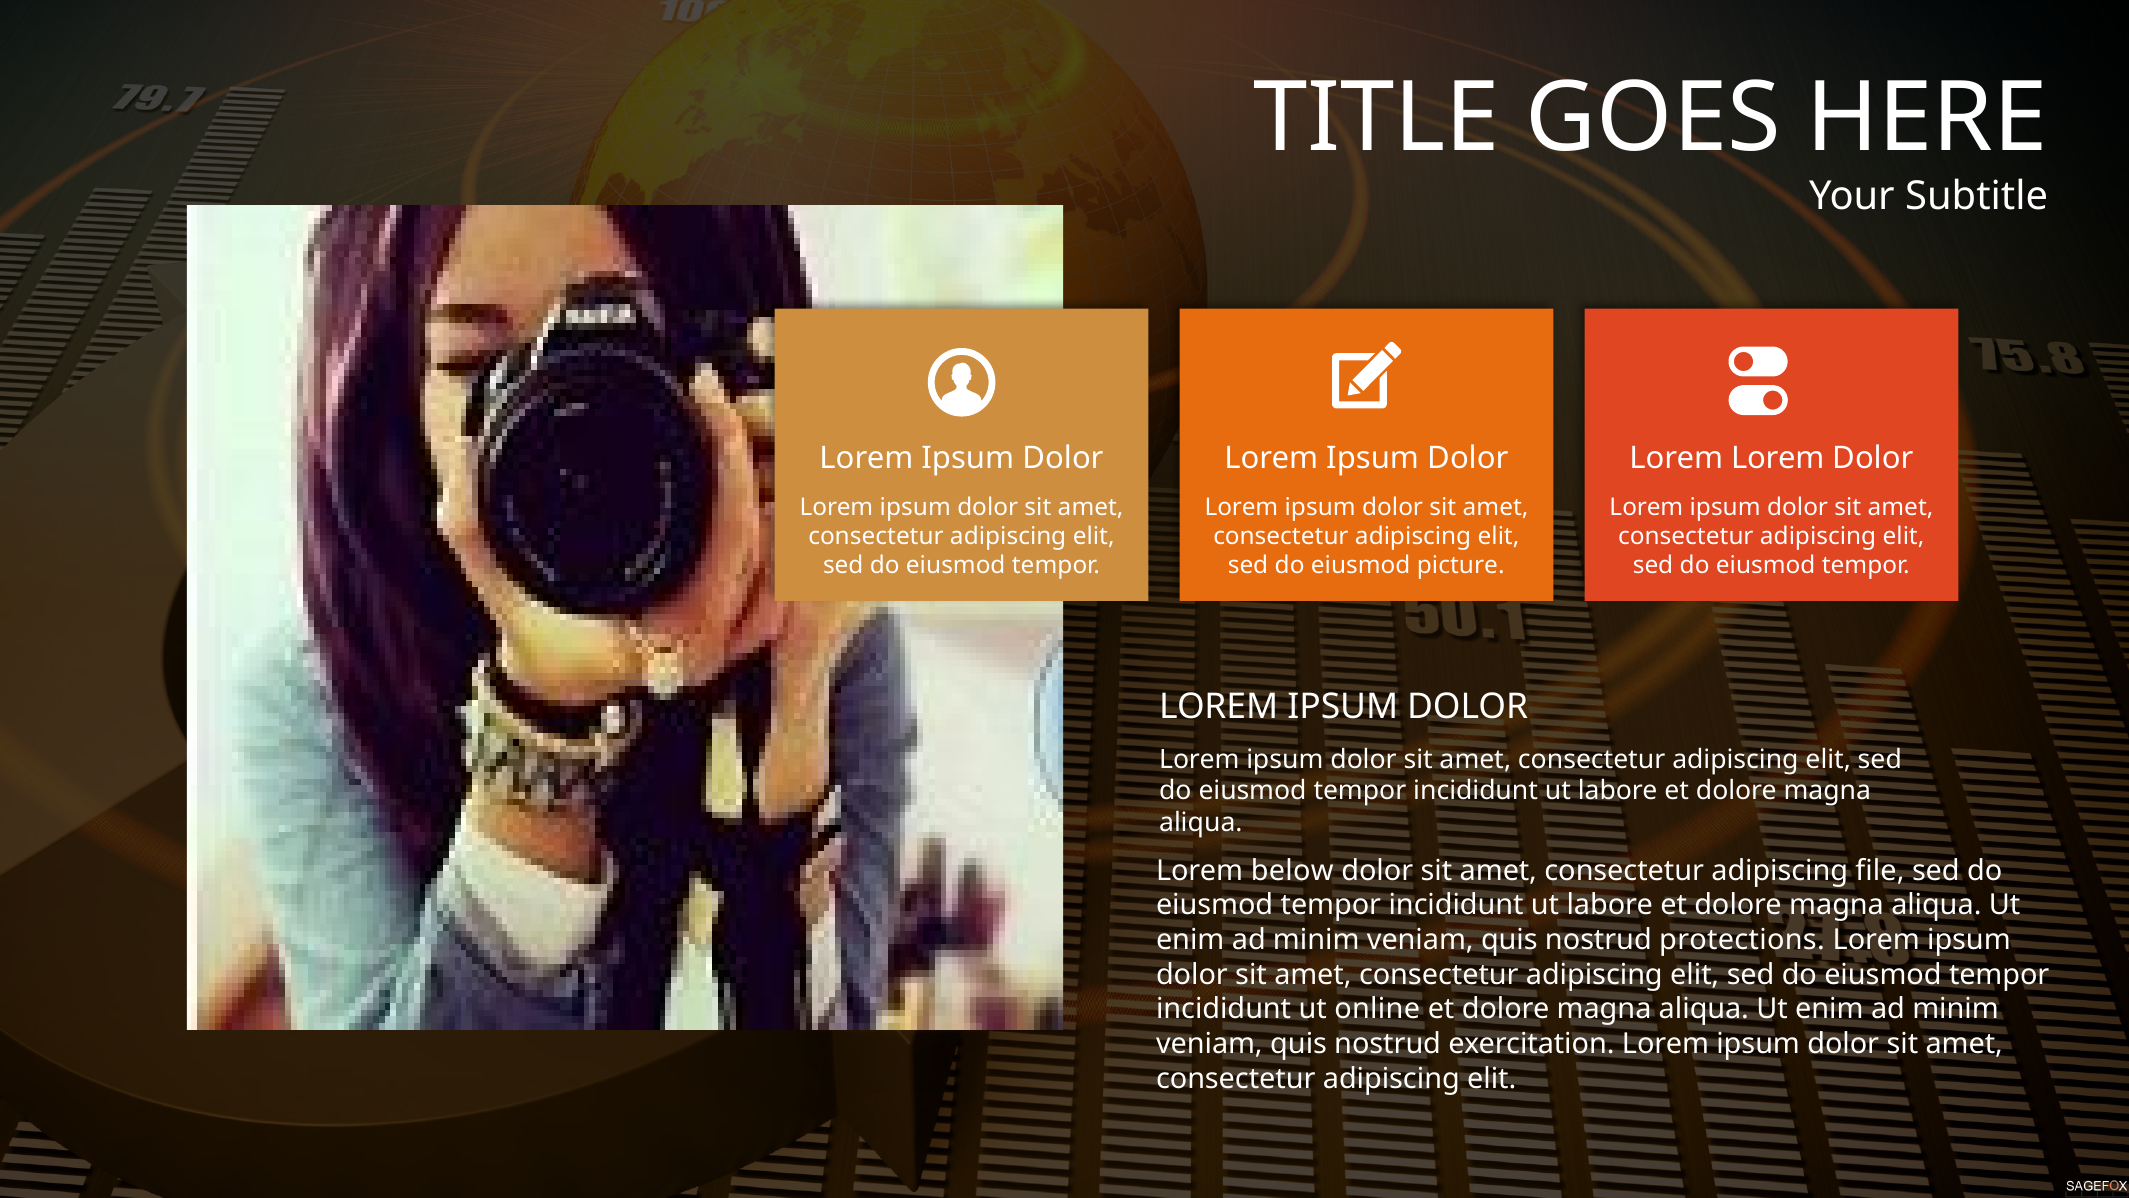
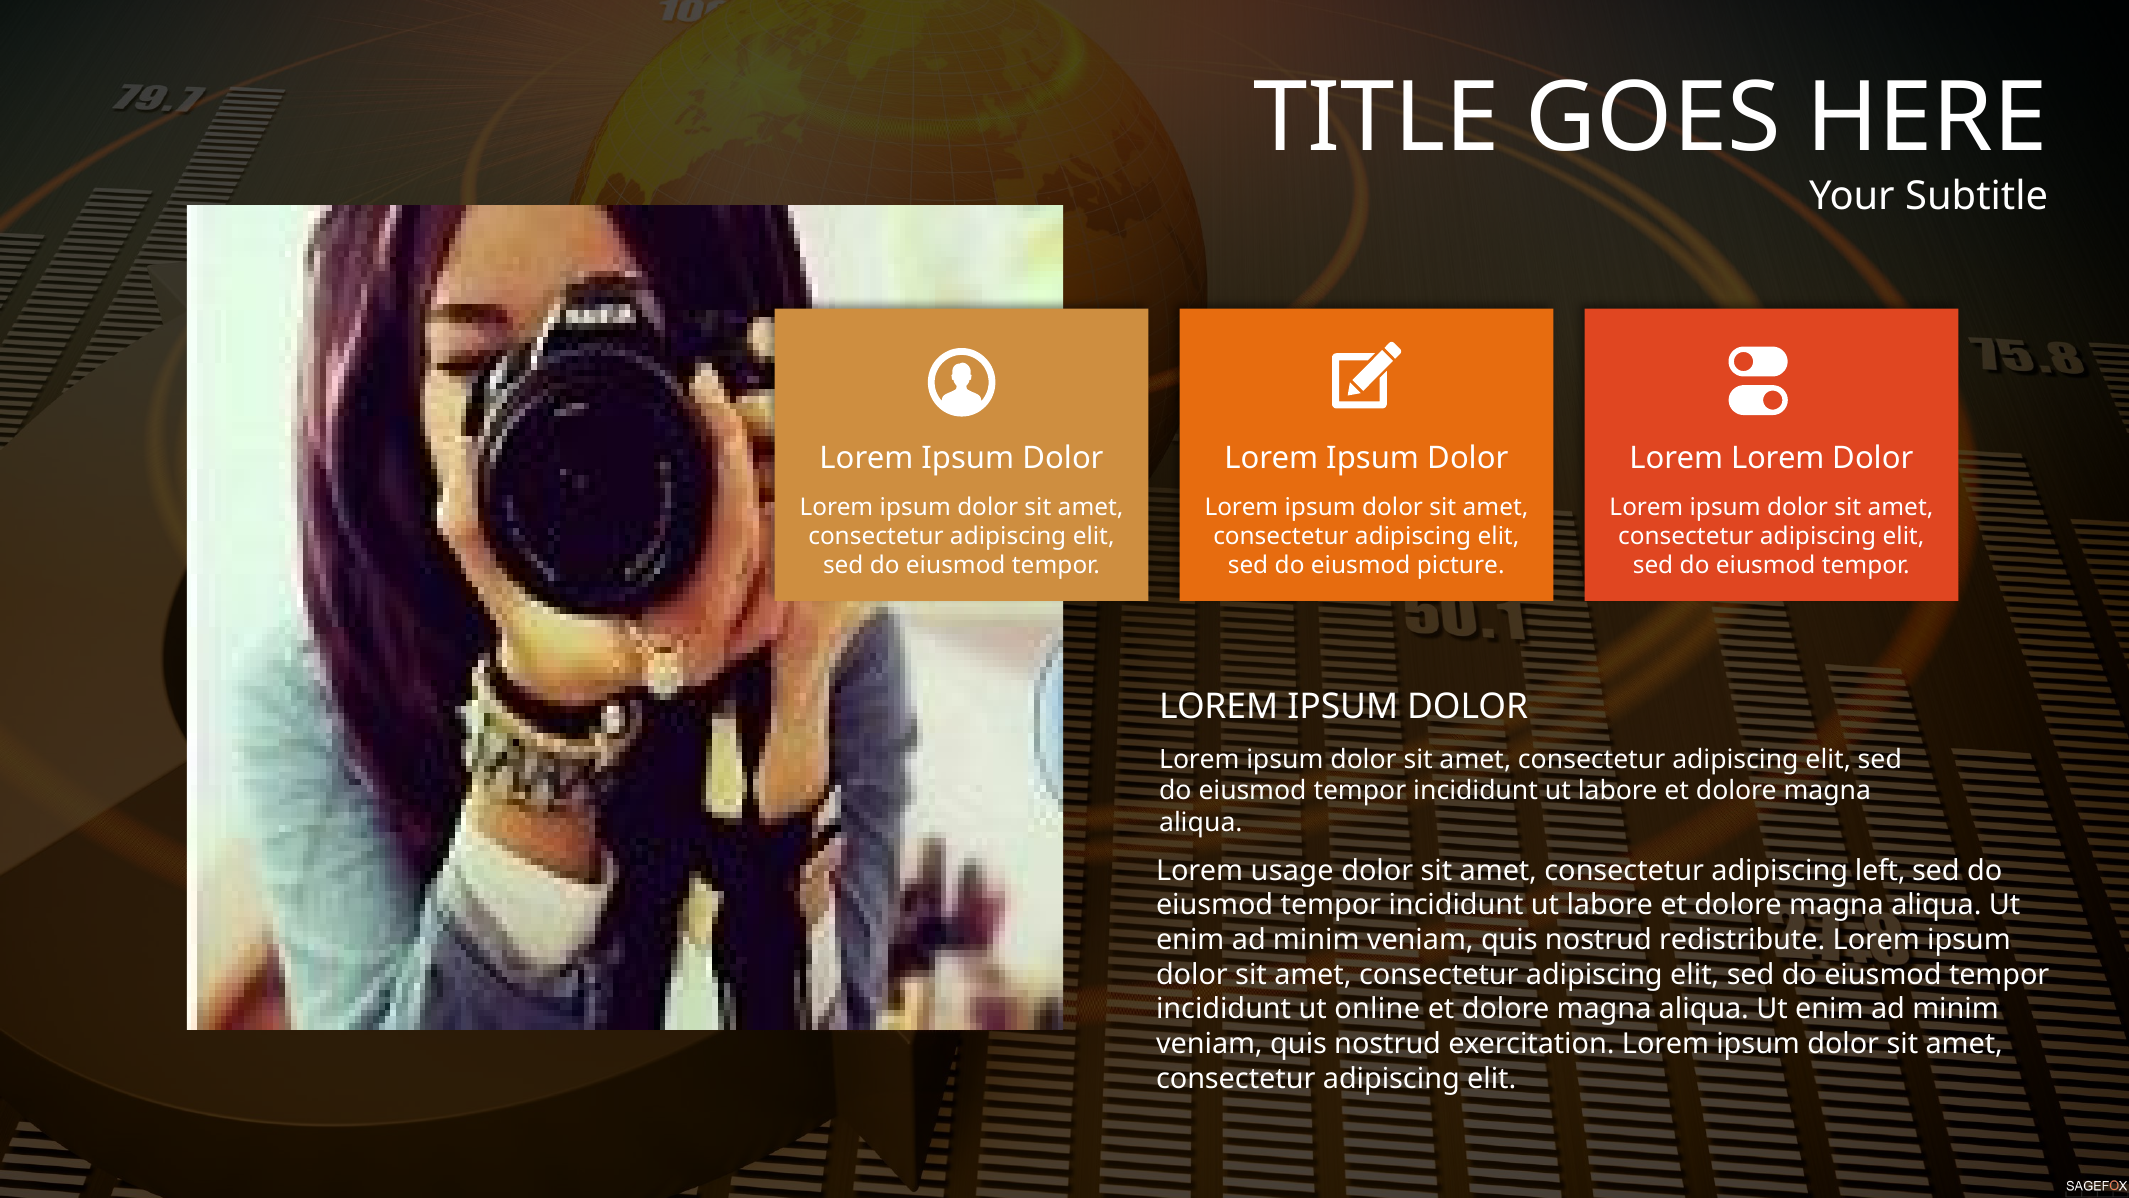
below: below -> usage (1292, 870)
file: file -> left (1880, 870)
protections: protections -> redistribute (1742, 940)
